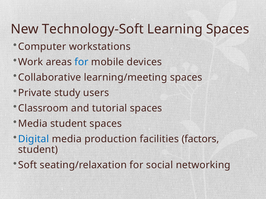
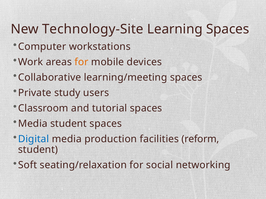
Technology-Soft: Technology-Soft -> Technology-Site (93, 29)
for colour: blue -> orange (81, 62)
factors: factors -> reform (200, 139)
